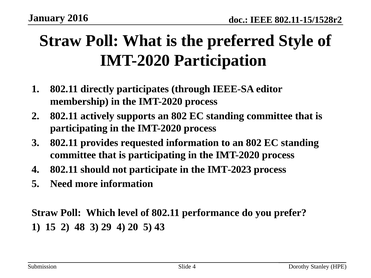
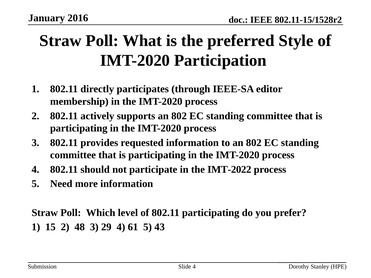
IMT-2023: IMT-2023 -> IMT-2022 (229, 170)
802.11 performance: performance -> participating (211, 213)
20: 20 -> 61 (133, 227)
